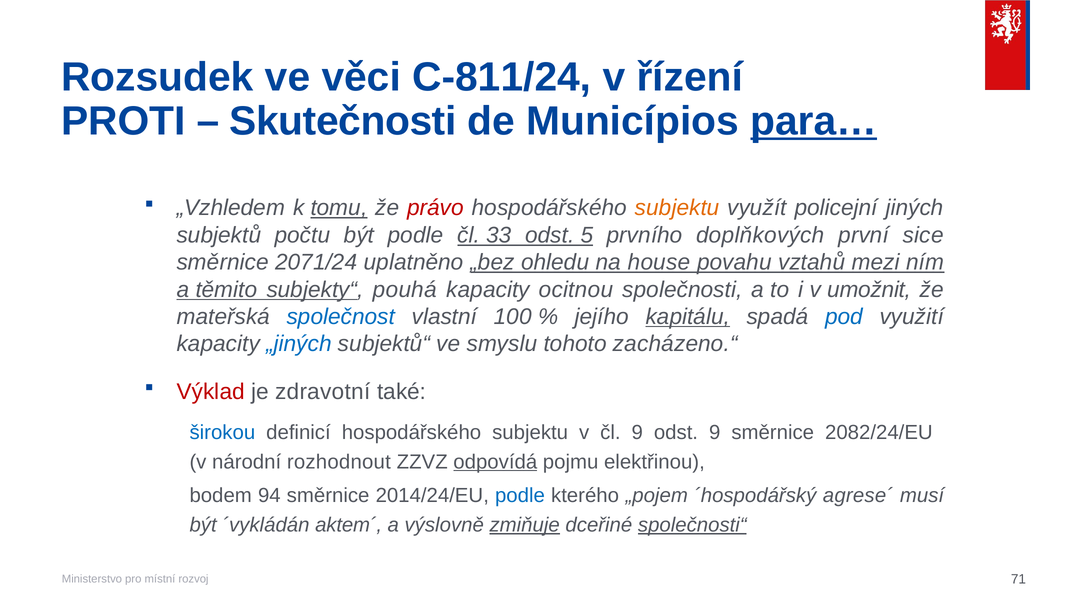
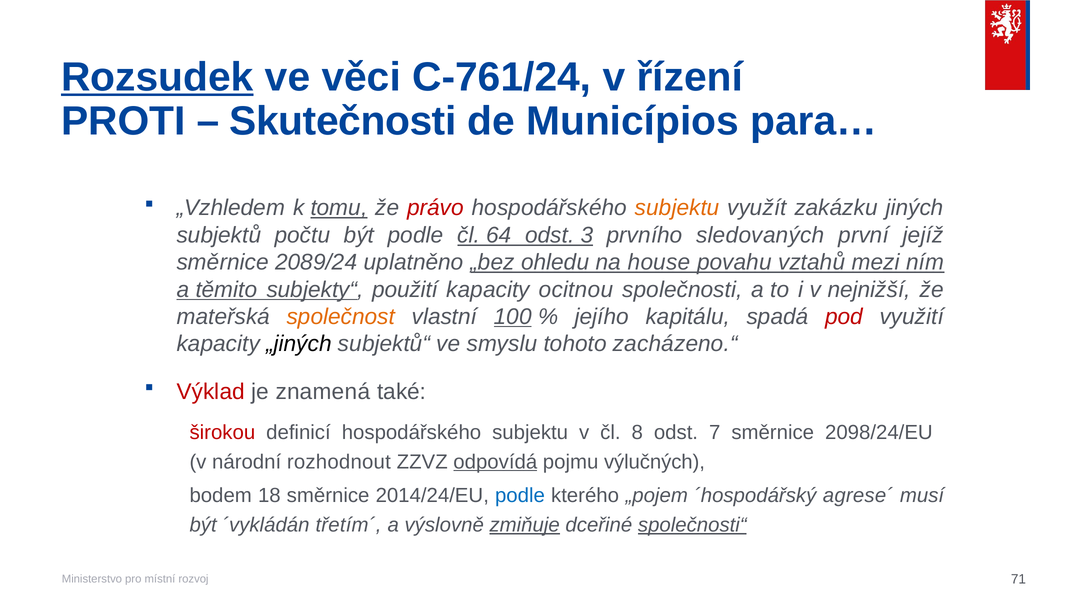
Rozsudek underline: none -> present (157, 77)
C‑811/24: C‑811/24 -> C‑761/24 (502, 77)
para… underline: present -> none (814, 121)
policejní: policejní -> zakázku (836, 208)
33: 33 -> 64 (499, 235)
5: 5 -> 3 (587, 235)
doplňkových: doplňkových -> sledovaných (760, 235)
sice: sice -> jejíž (923, 235)
2071/24: 2071/24 -> 2089/24 (316, 262)
pouhá: pouhá -> použití (405, 290)
umožnit: umožnit -> nejnižší (869, 290)
společnost colour: blue -> orange (341, 317)
100 underline: none -> present (513, 317)
kapitálu underline: present -> none (688, 317)
pod colour: blue -> red (844, 317)
„jiných colour: blue -> black (299, 344)
zdravotní: zdravotní -> znamená (323, 392)
širokou colour: blue -> red (222, 432)
čl 9: 9 -> 8 (637, 432)
odst 9: 9 -> 7 (715, 432)
2082/24/EU: 2082/24/EU -> 2098/24/EU (879, 432)
elektřinou: elektřinou -> výlučných (654, 462)
94: 94 -> 18 (269, 496)
aktem´: aktem´ -> třetím´ (348, 525)
